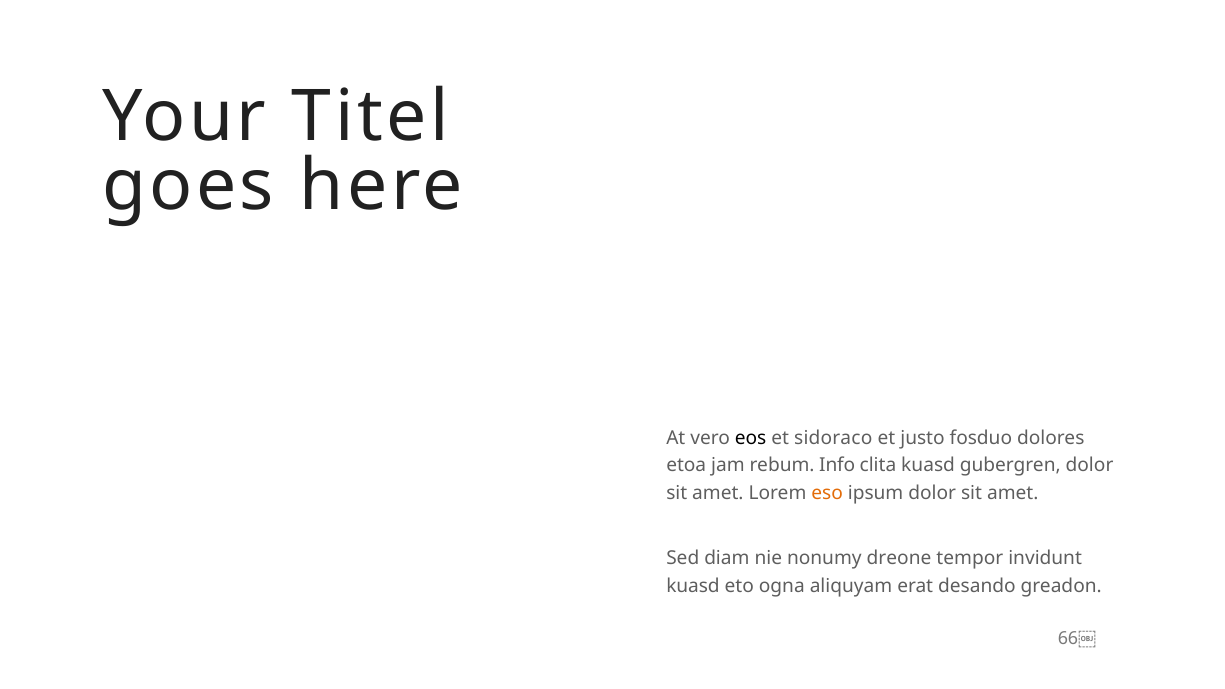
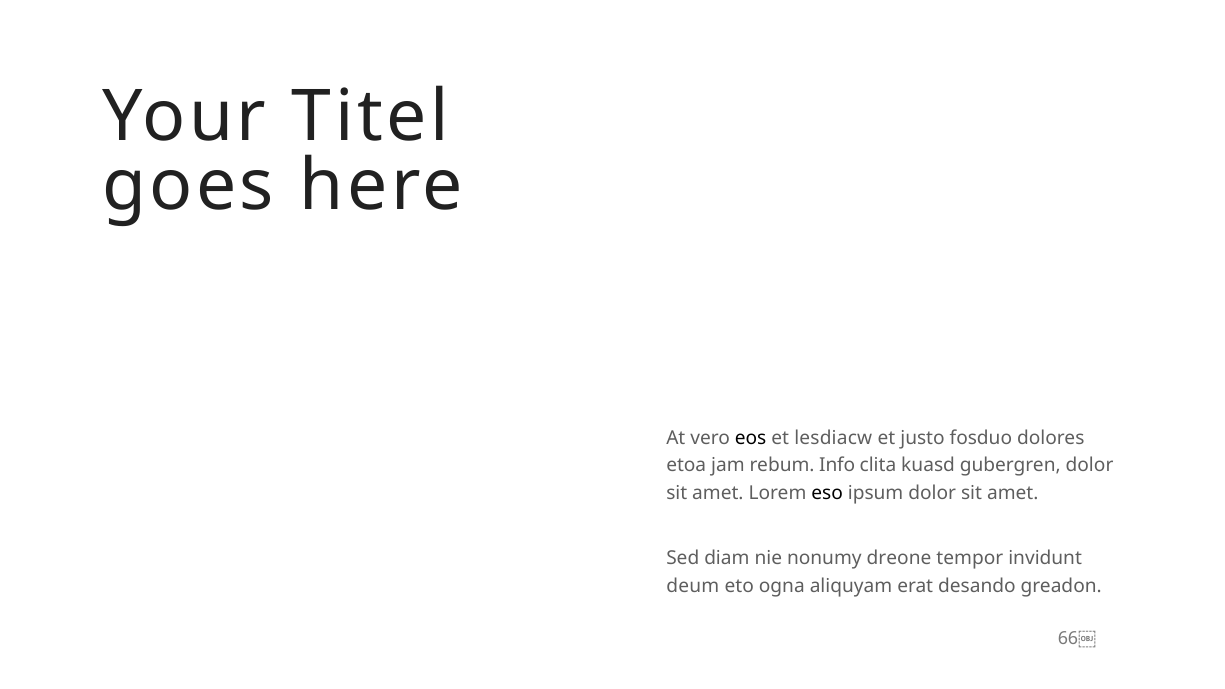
sidoraco: sidoraco -> lesdiacw (833, 438)
eso colour: orange -> black (827, 493)
kuasd: kuasd -> deum (693, 586)
